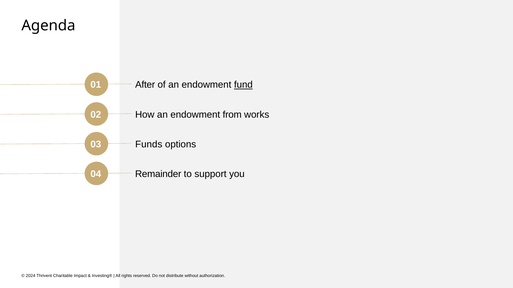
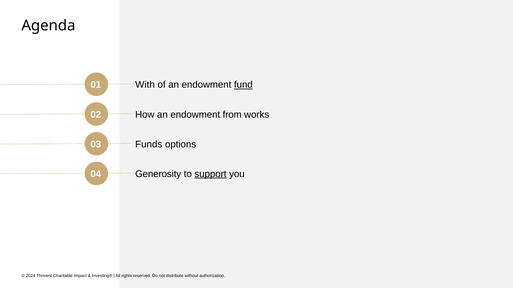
After: After -> With (145, 85)
Remainder: Remainder -> Generosity (158, 174)
support underline: none -> present (211, 174)
